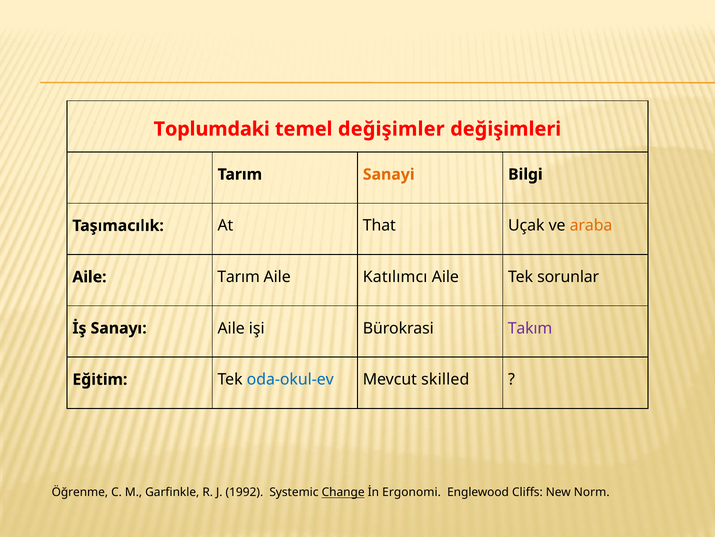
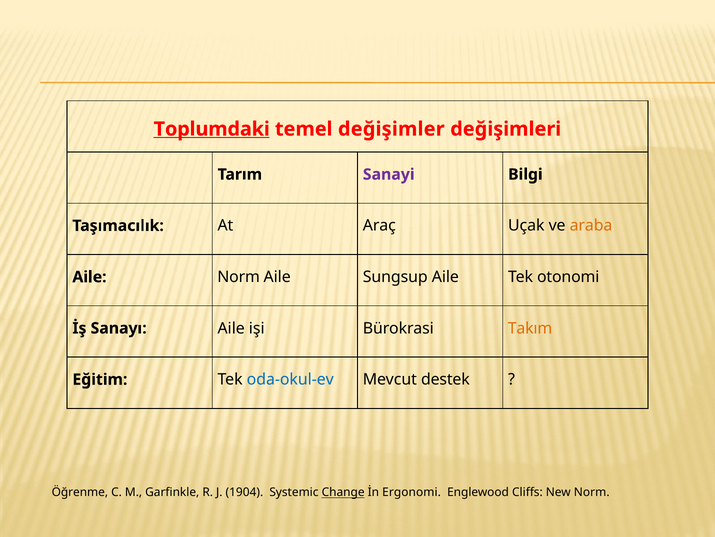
Toplumdaki underline: none -> present (212, 129)
Sanayi colour: orange -> purple (389, 174)
That: That -> Araç (379, 225)
Aile Tarım: Tarım -> Norm (239, 277)
Katılımcı: Katılımcı -> Sungsup (395, 277)
sorunlar: sorunlar -> otonomi (568, 277)
Takım colour: purple -> orange (530, 328)
skilled: skilled -> destek (445, 379)
1992: 1992 -> 1904 (244, 492)
